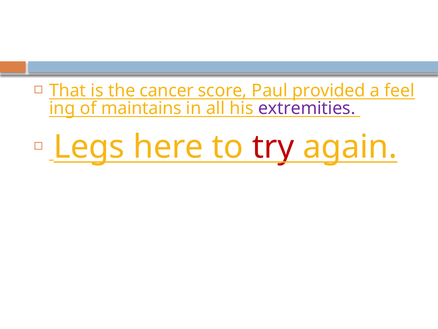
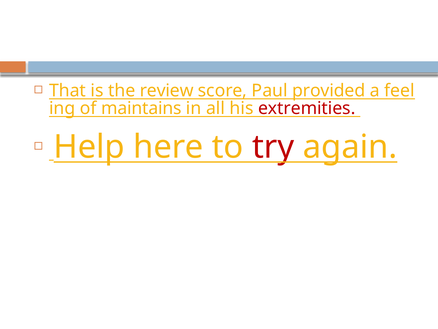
cancer: cancer -> review (167, 91)
extremities colour: purple -> red (307, 108)
Legs: Legs -> Help (89, 147)
